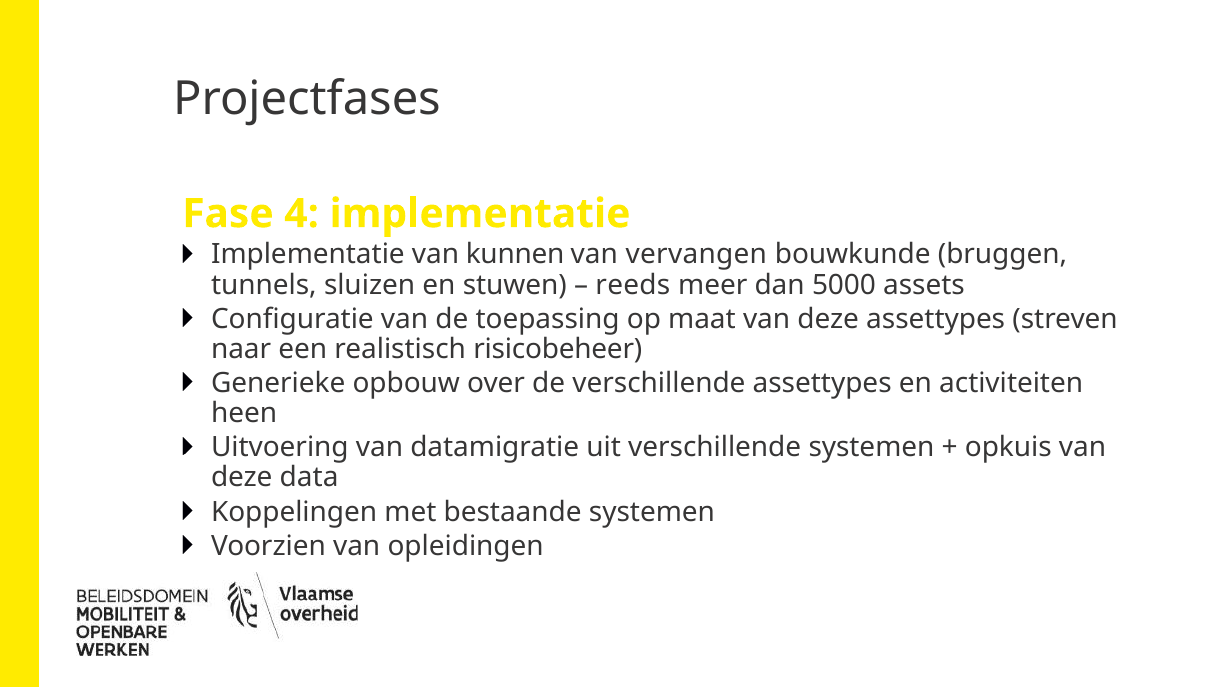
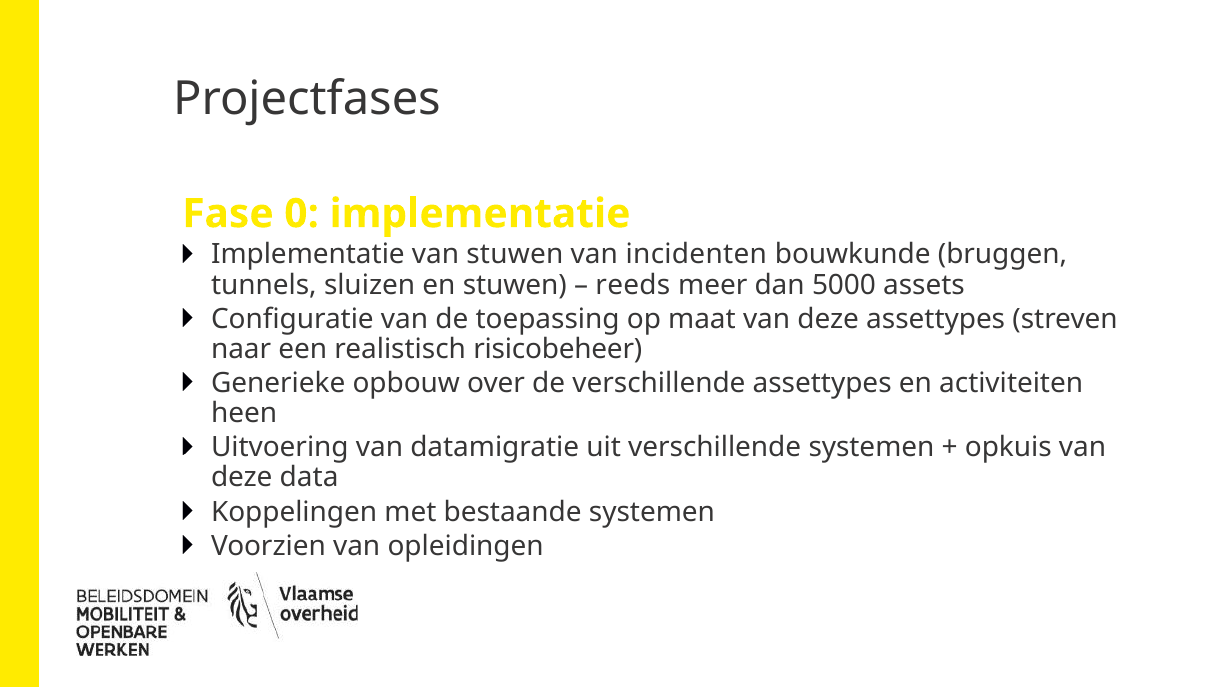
4: 4 -> 0 (302, 214)
van kunnen: kunnen -> stuwen (515, 255)
vervangen: vervangen -> incidenten (696, 255)
